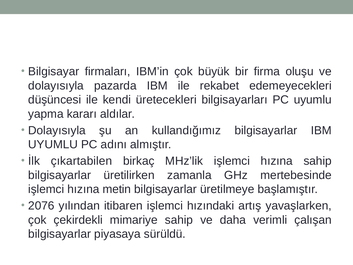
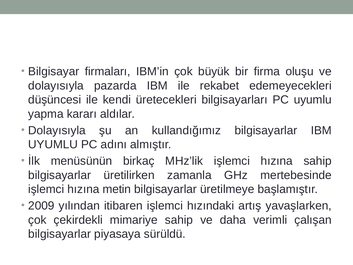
çıkartabilen: çıkartabilen -> menüsünün (82, 161)
2076: 2076 -> 2009 (41, 206)
